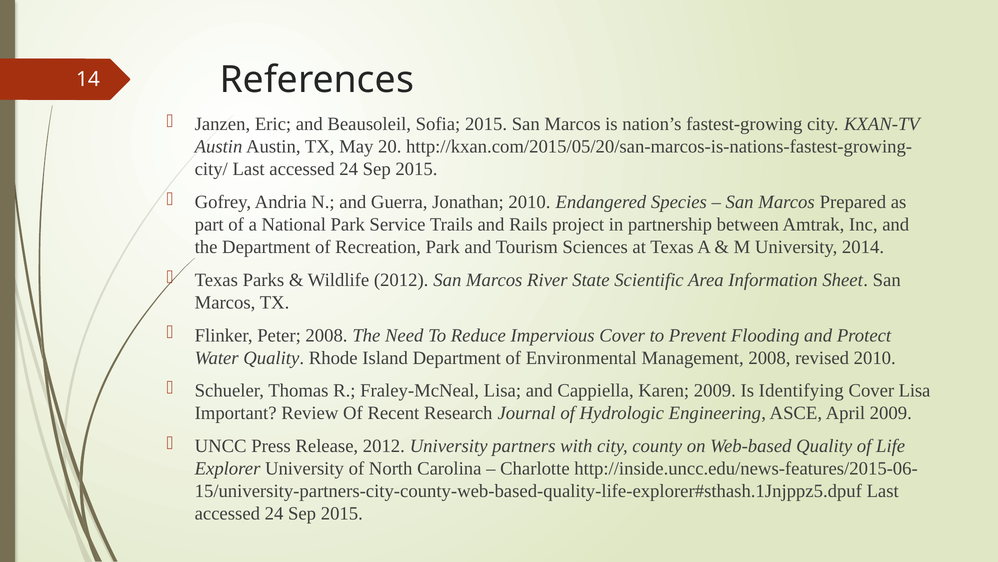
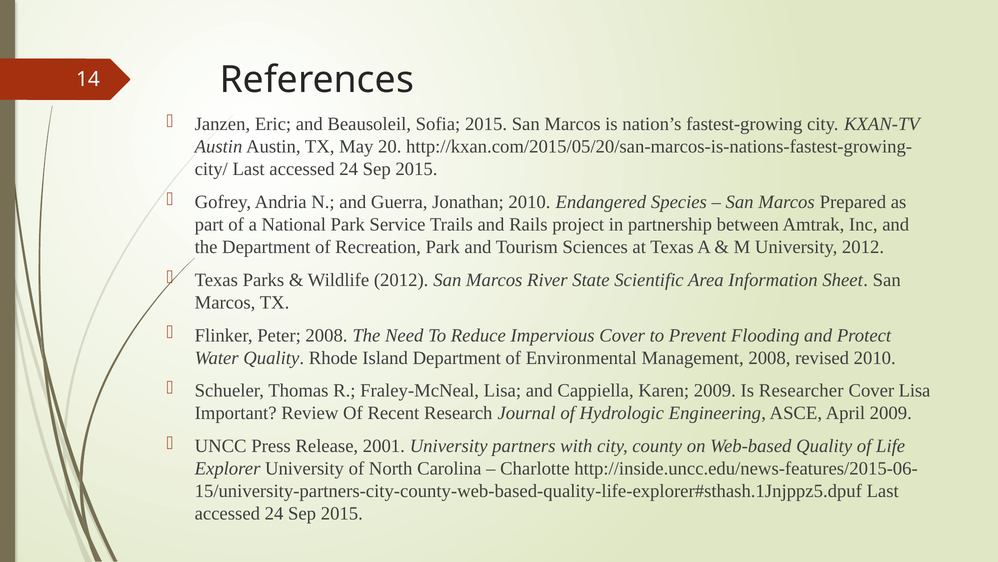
University 2014: 2014 -> 2012 (863, 247)
Identifying: Identifying -> Researcher (801, 390)
Release 2012: 2012 -> 2001 (384, 446)
